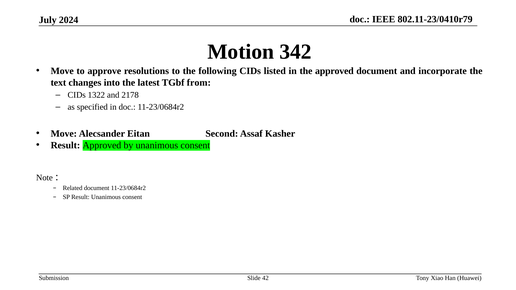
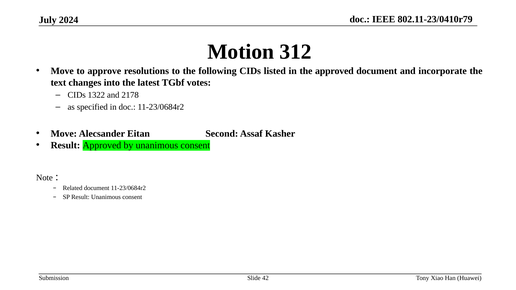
342: 342 -> 312 (296, 52)
from: from -> votes (199, 83)
